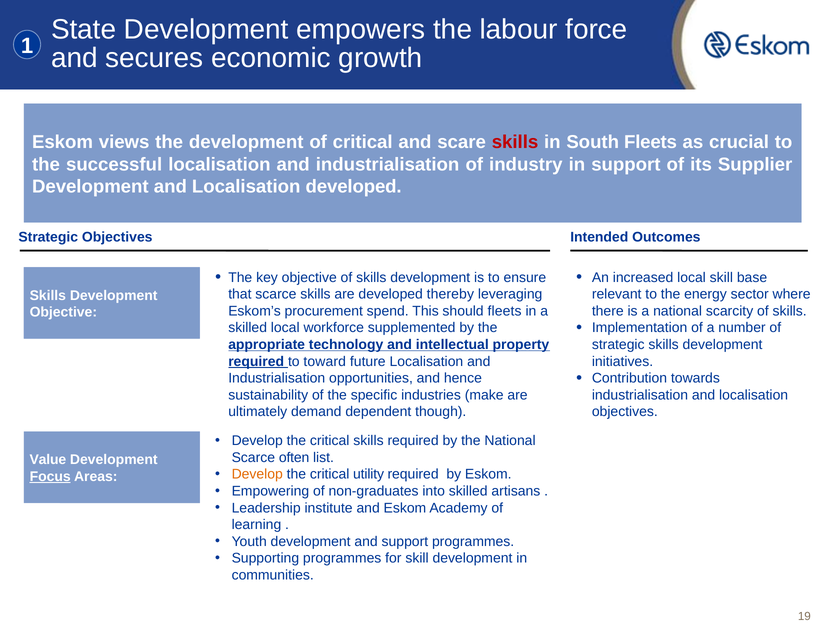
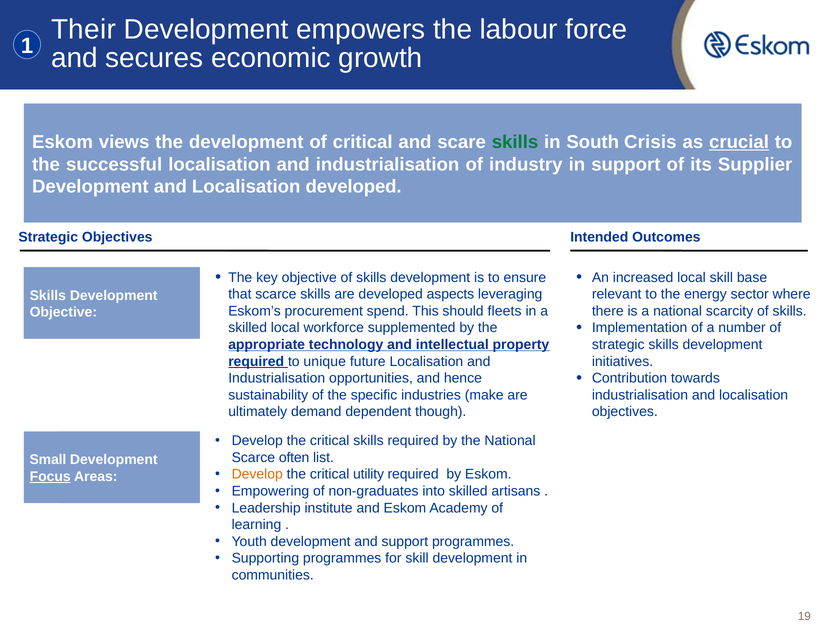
State: State -> Their (83, 30)
skills colour: red -> green (515, 142)
South Fleets: Fleets -> Crisis (650, 142)
crucial underline: none -> present (739, 142)
thereby: thereby -> aspects (450, 294)
toward: toward -> unique (325, 361)
Value: Value -> Small (48, 459)
